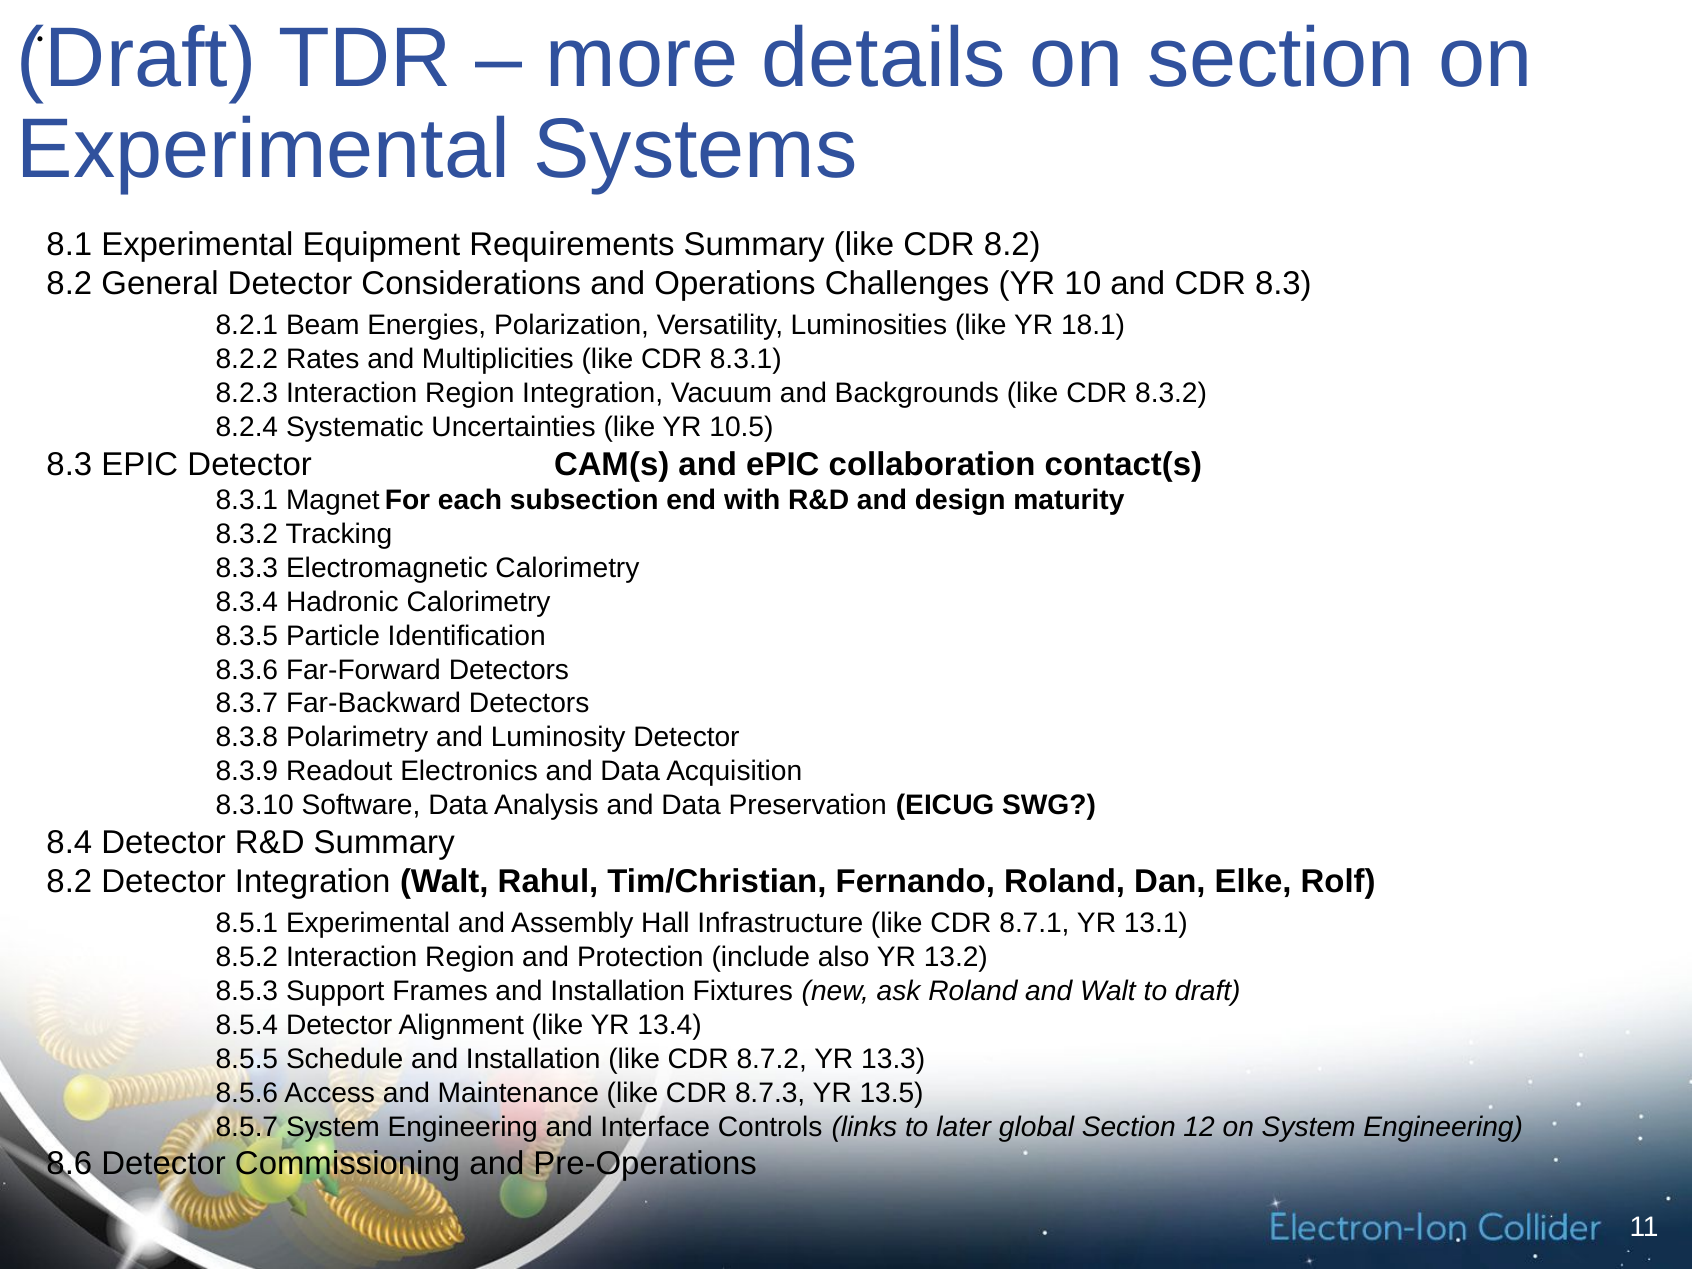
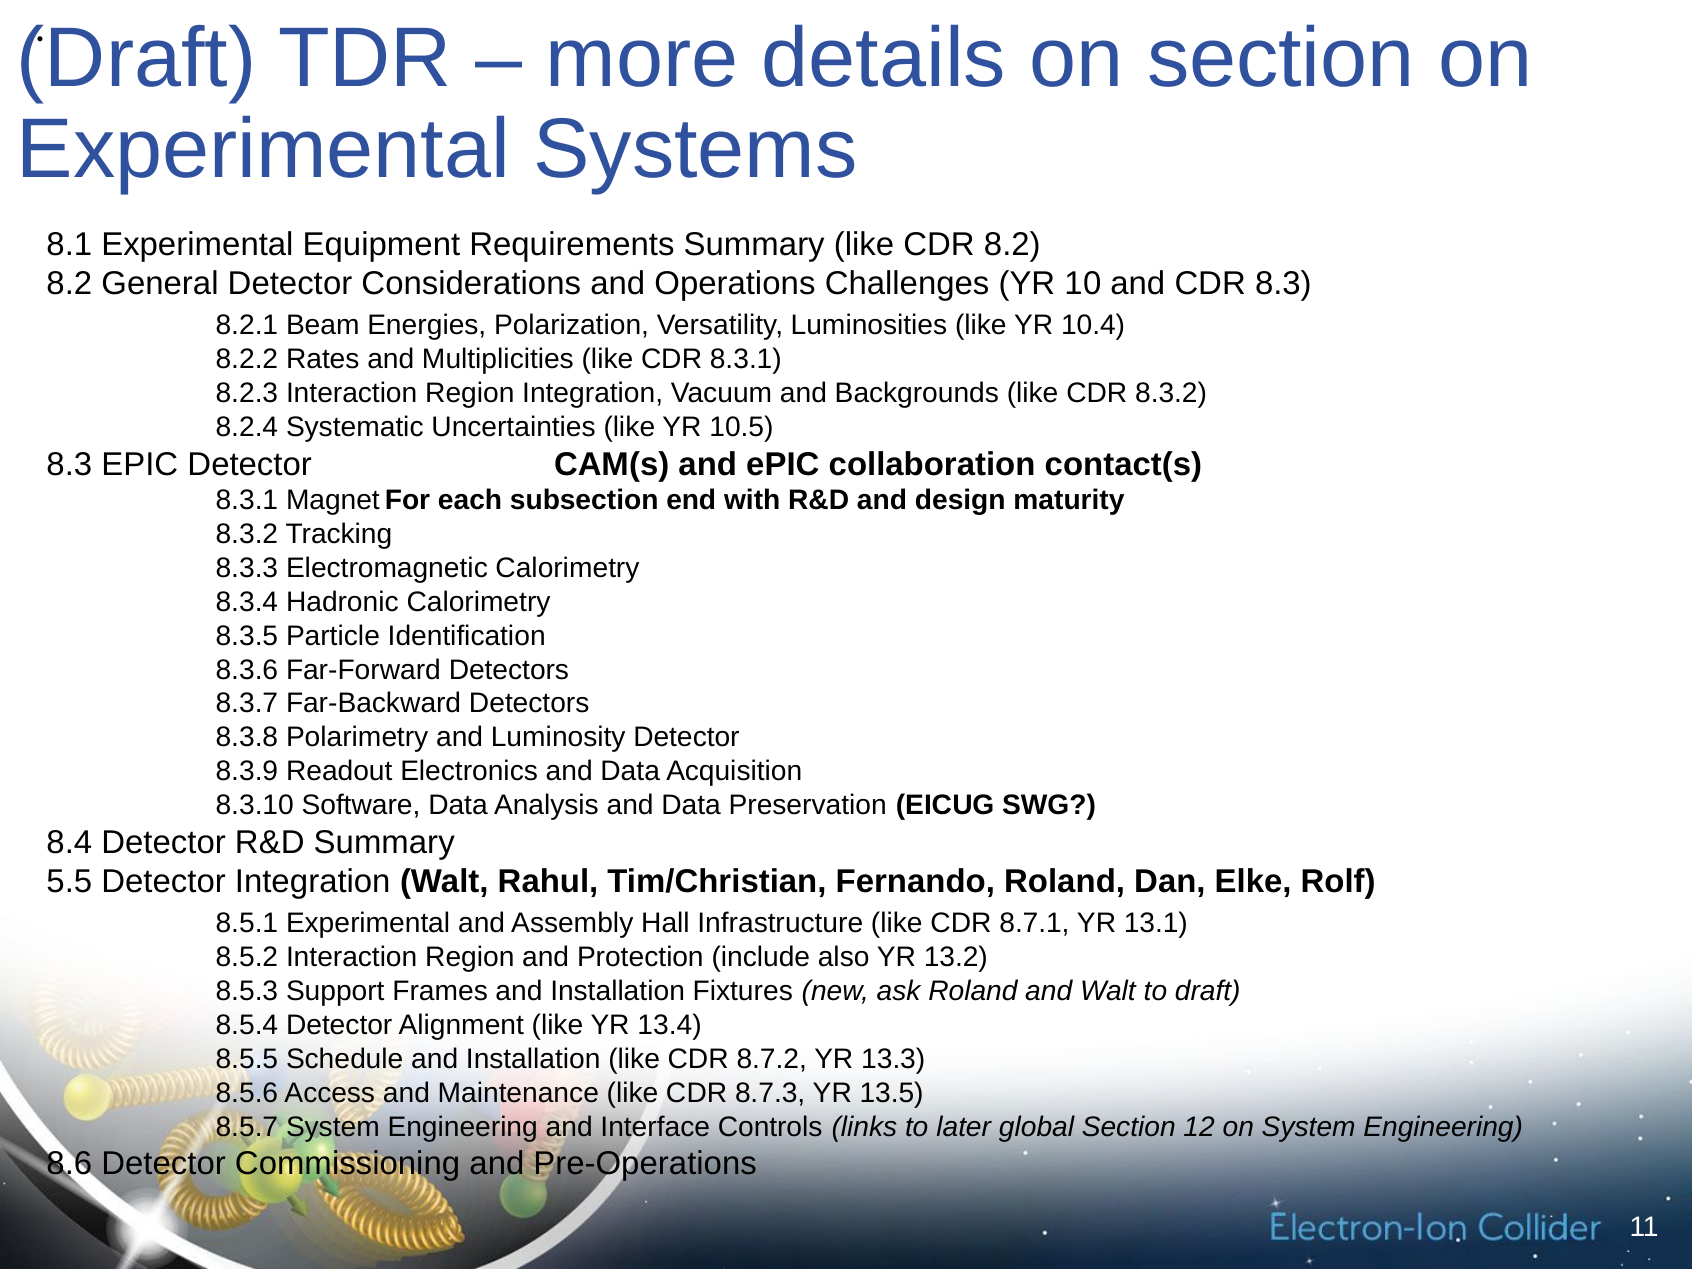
18.1: 18.1 -> 10.4 (1093, 325)
8.2: 8.2 -> 5.5 (69, 882)
